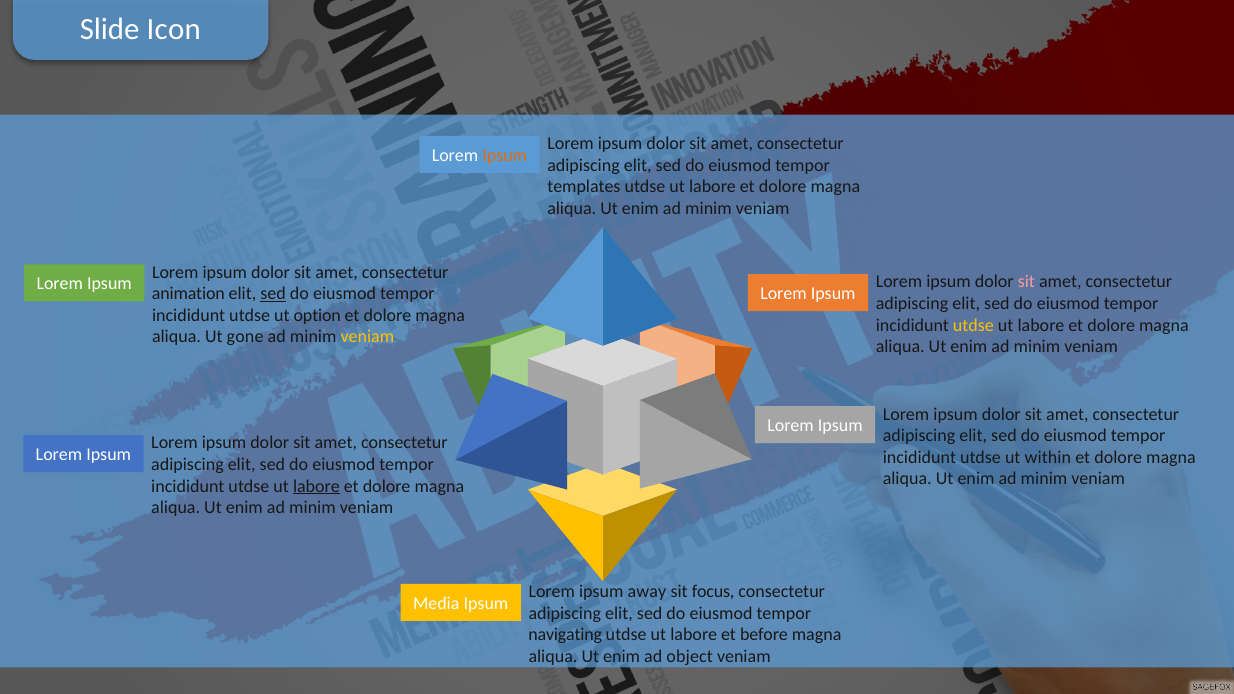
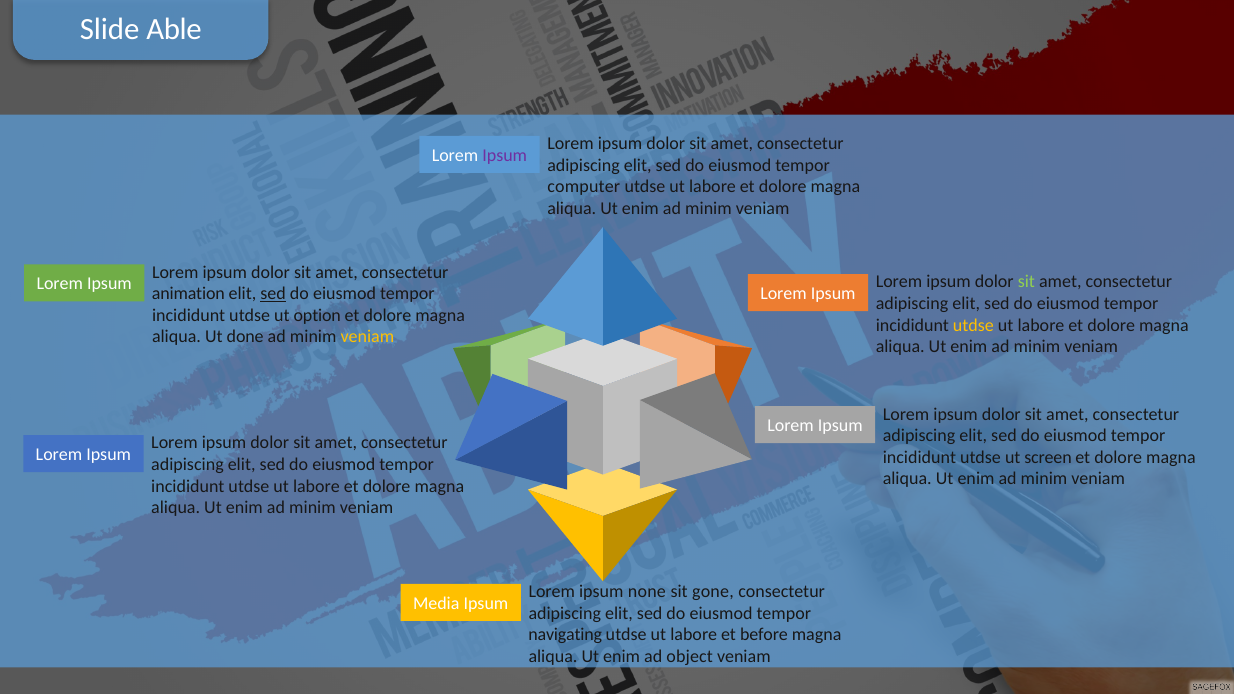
Icon: Icon -> Able (174, 29)
Ipsum colour: orange -> purple (505, 156)
templates: templates -> computer (584, 187)
sit colour: pink -> light green (1026, 282)
gone: gone -> done (245, 337)
within: within -> screen (1048, 457)
labore underline: present -> none (316, 486)
away: away -> none (647, 592)
focus: focus -> gone (713, 592)
